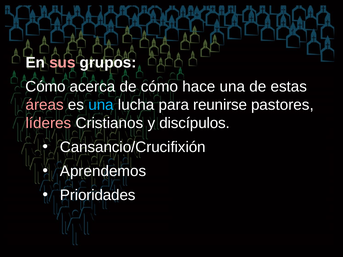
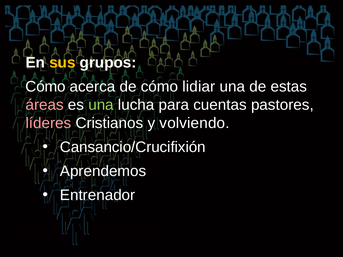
sus colour: pink -> yellow (62, 63)
hace: hace -> lidiar (199, 87)
una colour: light blue -> light green (101, 105)
reunirse: reunirse -> cuentas (220, 105)
discípulos: discípulos -> volviendo (194, 123)
Prioridades: Prioridades -> Entrenador (98, 195)
